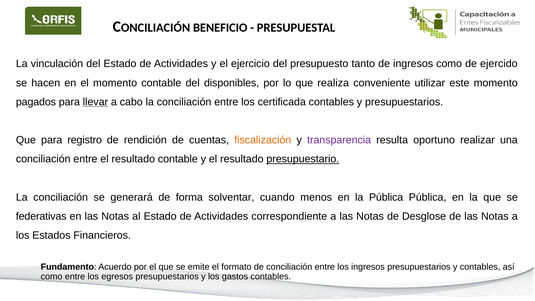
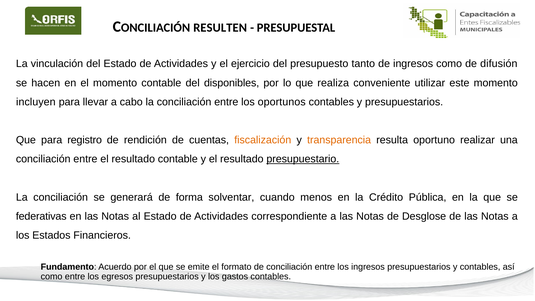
BENEFICIO: BENEFICIO -> RESULTEN (220, 28)
ejercido: ejercido -> difusión (499, 64)
pagados: pagados -> incluyen (36, 102)
llevar underline: present -> none (95, 102)
certificada: certificada -> oportunos (282, 102)
transparencia colour: purple -> orange (339, 140)
la Pública: Pública -> Crédito (386, 197)
